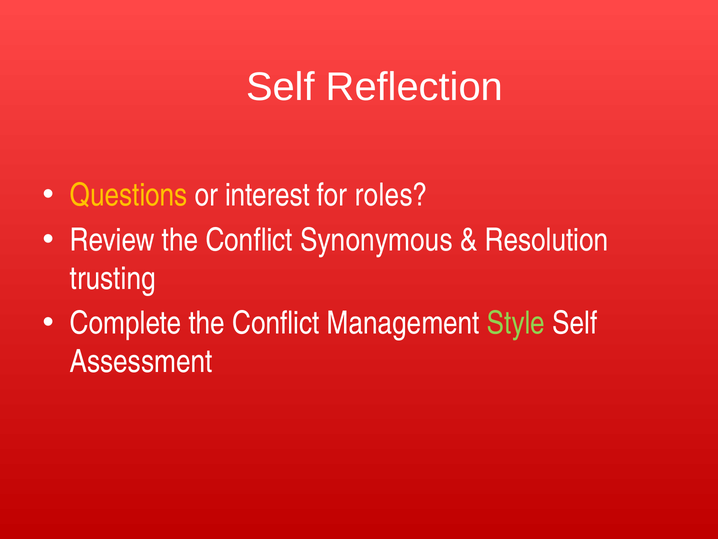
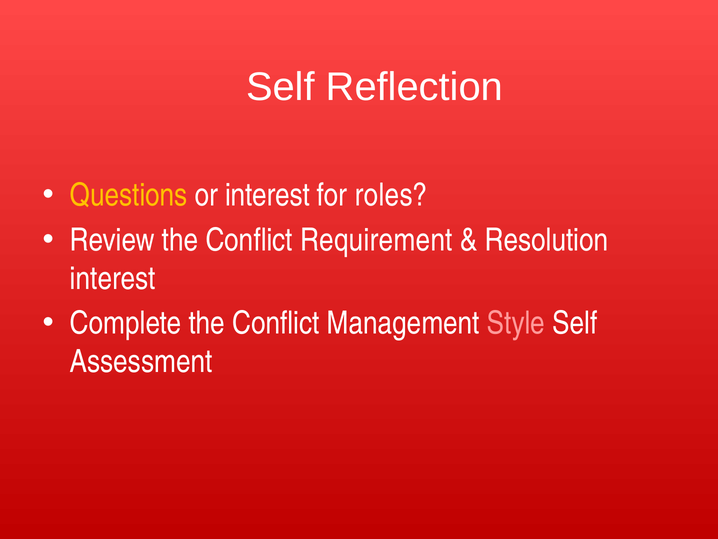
Synonymous: Synonymous -> Requirement (376, 240)
trusting: trusting -> interest (113, 278)
Style colour: light green -> pink (516, 323)
